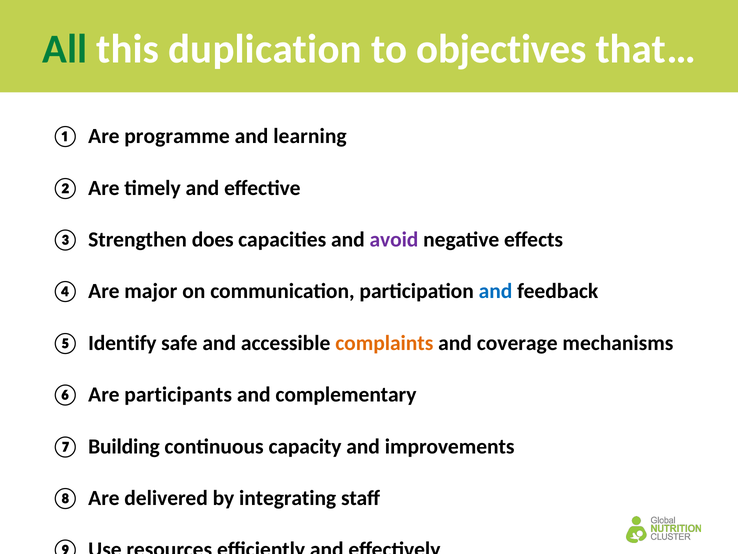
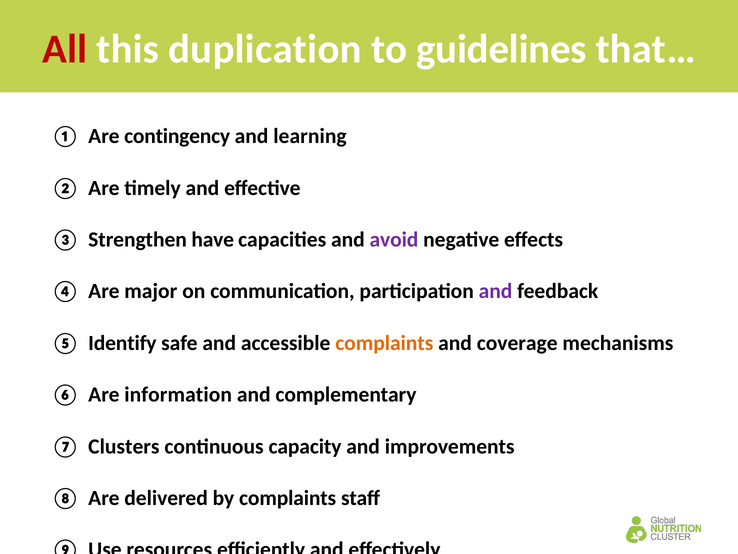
All colour: green -> red (65, 49)
objectives: objectives -> guidelines (501, 49)
programme: programme -> contingency (177, 136)
does: does -> have (213, 239)
and colour: blue -> purple (496, 291)
participants: participants -> information (178, 394)
Building: Building -> Clusters (124, 446)
by integrating: integrating -> complaints (288, 498)
